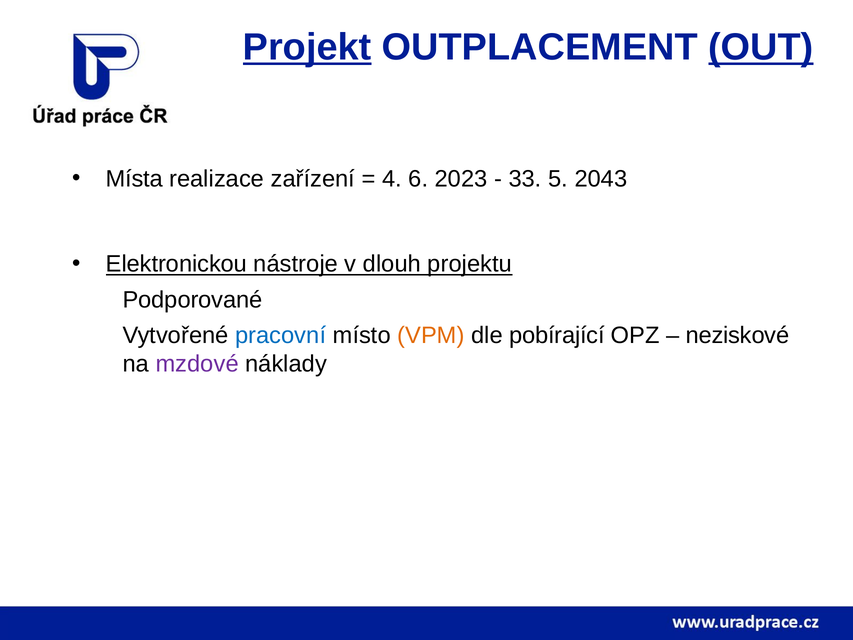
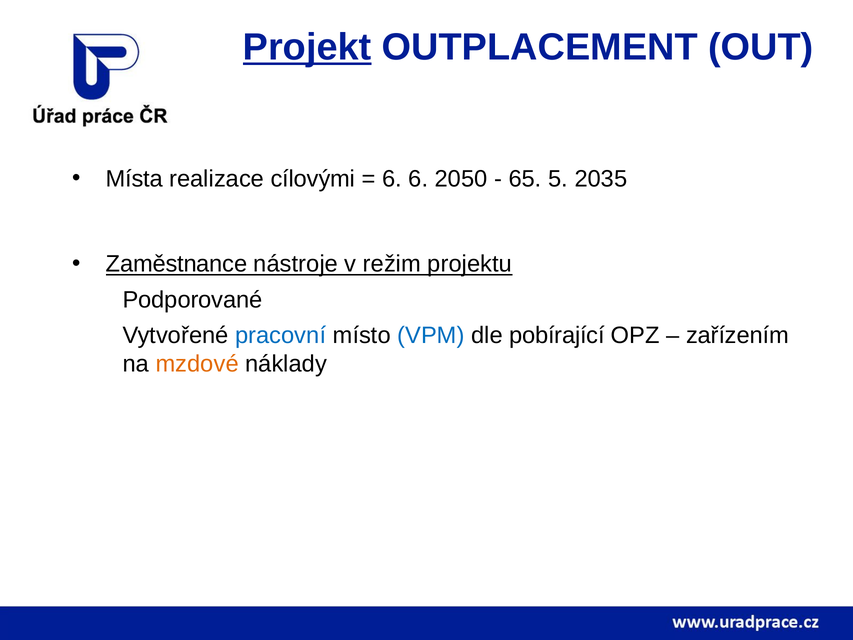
OUT underline: present -> none (761, 47)
zařízení: zařízení -> cílovými (313, 179)
4: 4 -> 6 (392, 179)
2023: 2023 -> 2050 (461, 179)
33: 33 -> 65 (525, 179)
2043: 2043 -> 2035 (601, 179)
Elektronickou: Elektronickou -> Zaměstnance (177, 264)
dlouh: dlouh -> režim (392, 264)
VPM colour: orange -> blue (431, 335)
neziskové: neziskové -> zařízením (737, 335)
mzdové colour: purple -> orange (197, 364)
